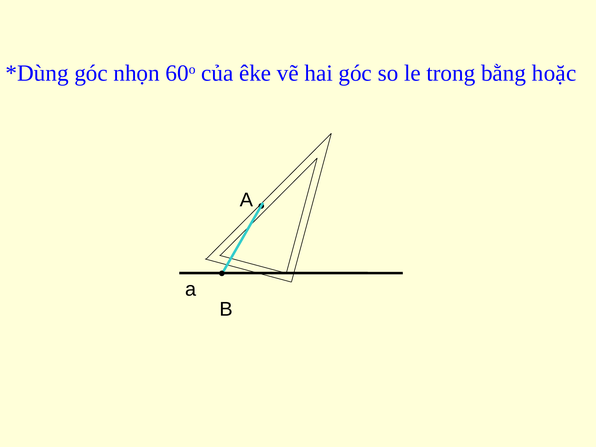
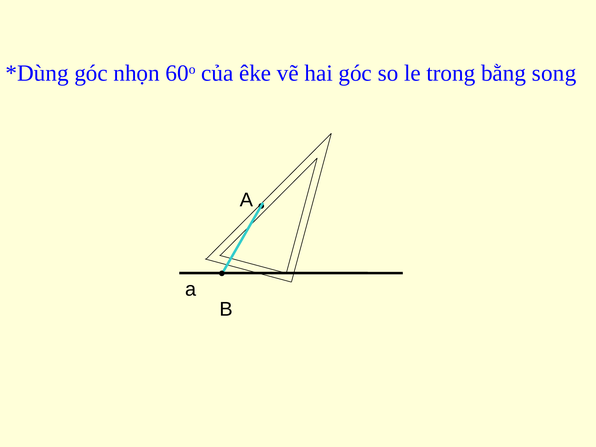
hoặc: hoặc -> song (554, 73)
